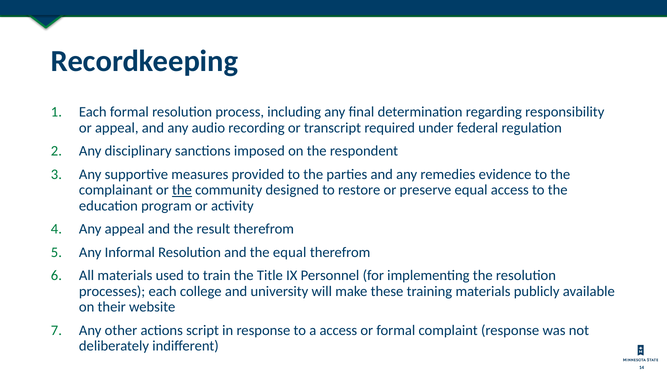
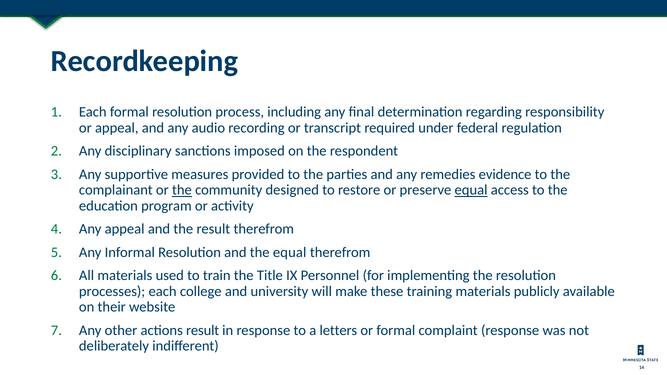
equal underline: none -> present (471, 190)
actions script: script -> result (203, 330)
a access: access -> letters (338, 330)
